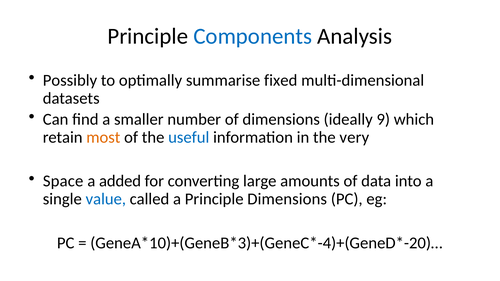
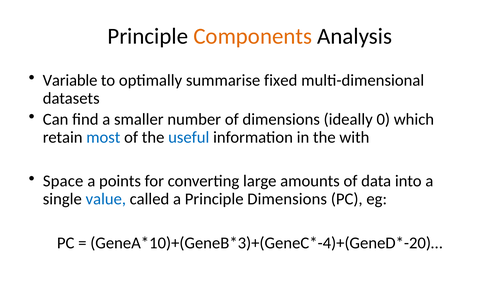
Components colour: blue -> orange (253, 36)
Possibly: Possibly -> Variable (70, 80)
9: 9 -> 0 (383, 119)
most colour: orange -> blue (103, 137)
very: very -> with (354, 137)
added: added -> points (120, 181)
